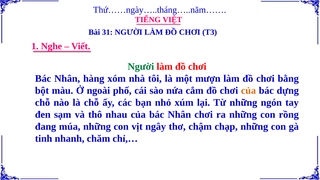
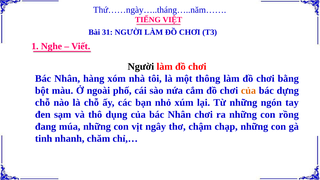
Người colour: green -> black (141, 67)
mượn: mượn -> thông (208, 79)
nhau: nhau -> dụng (116, 115)
